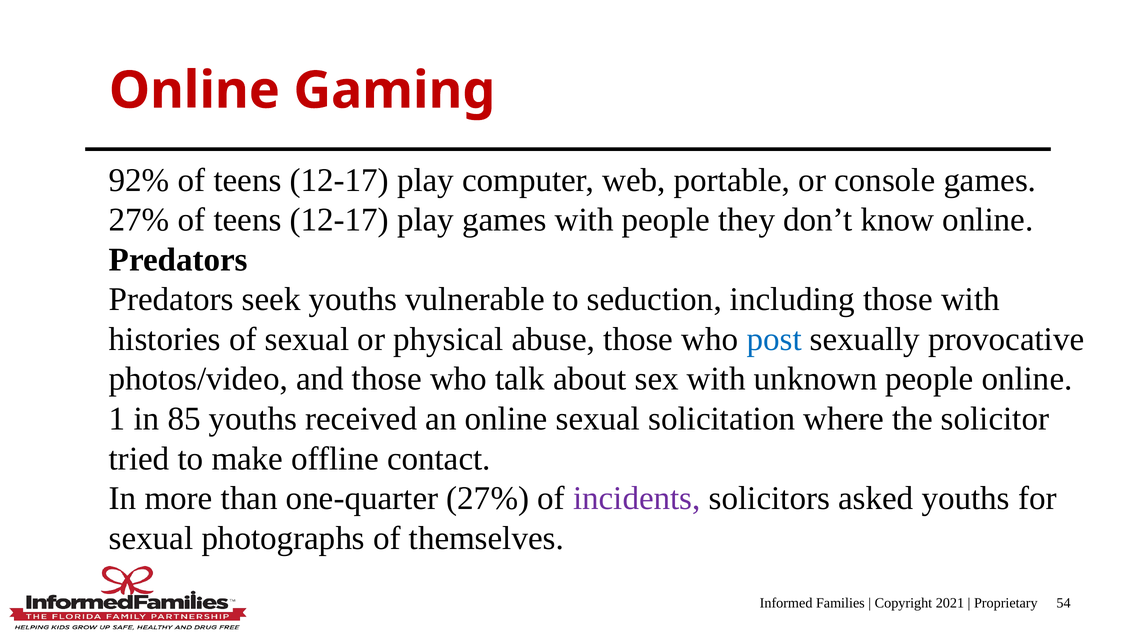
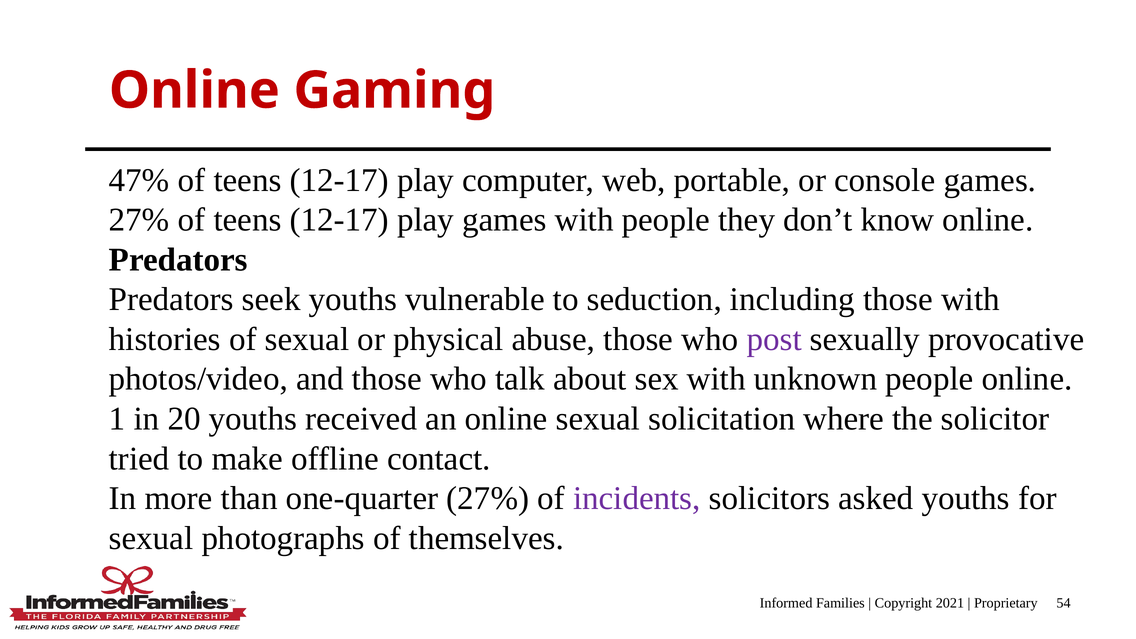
92%: 92% -> 47% (139, 180)
post colour: blue -> purple (774, 339)
85: 85 -> 20 (184, 419)
